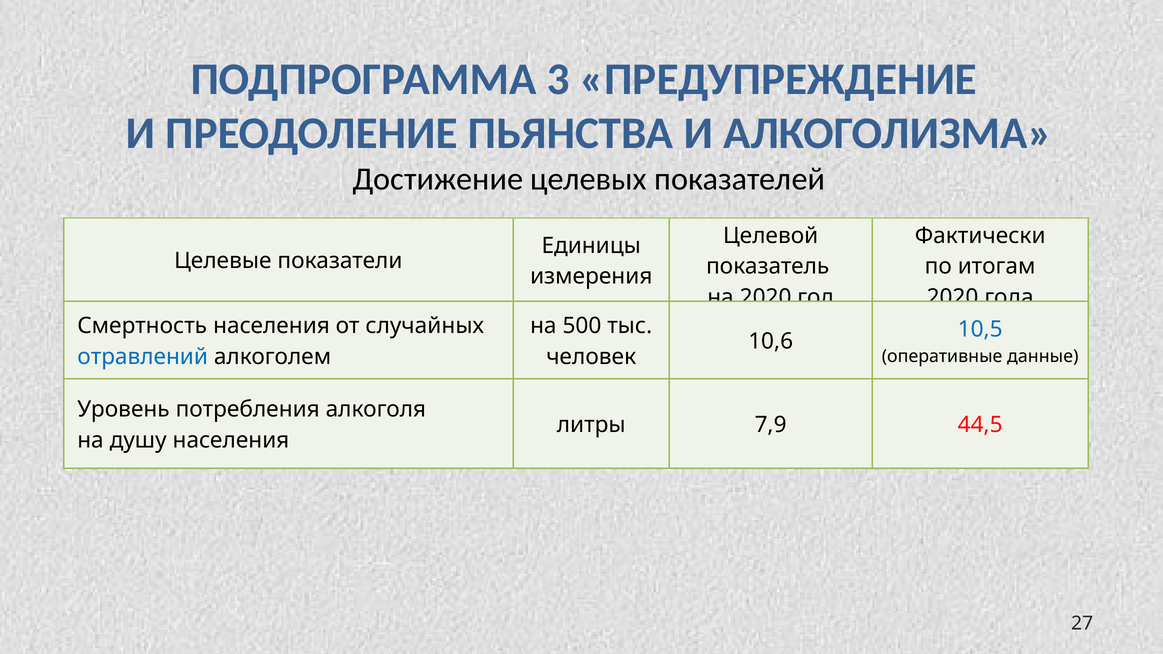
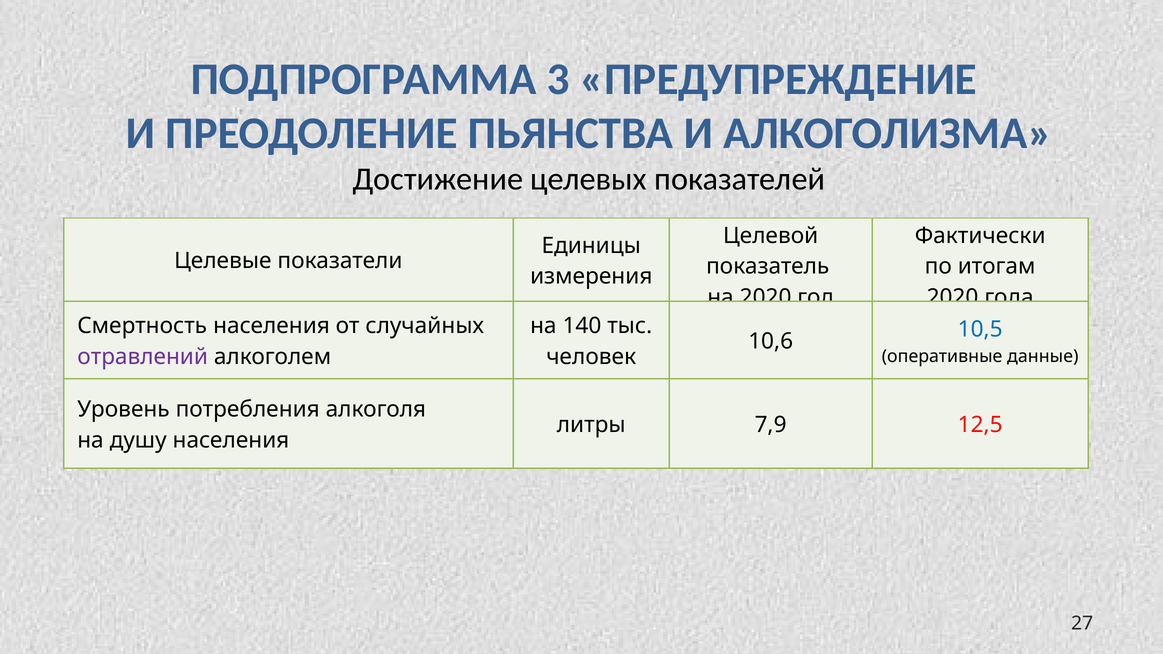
500: 500 -> 140 (582, 326)
отравлений colour: blue -> purple (143, 357)
44,5: 44,5 -> 12,5 (980, 425)
